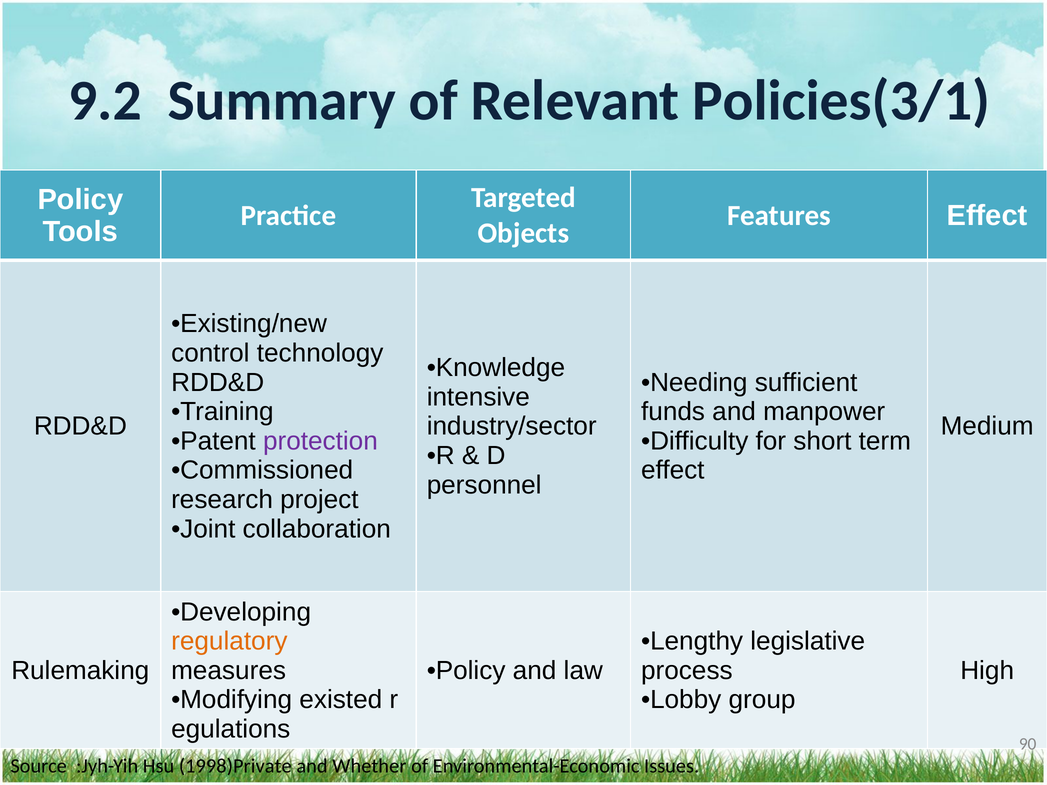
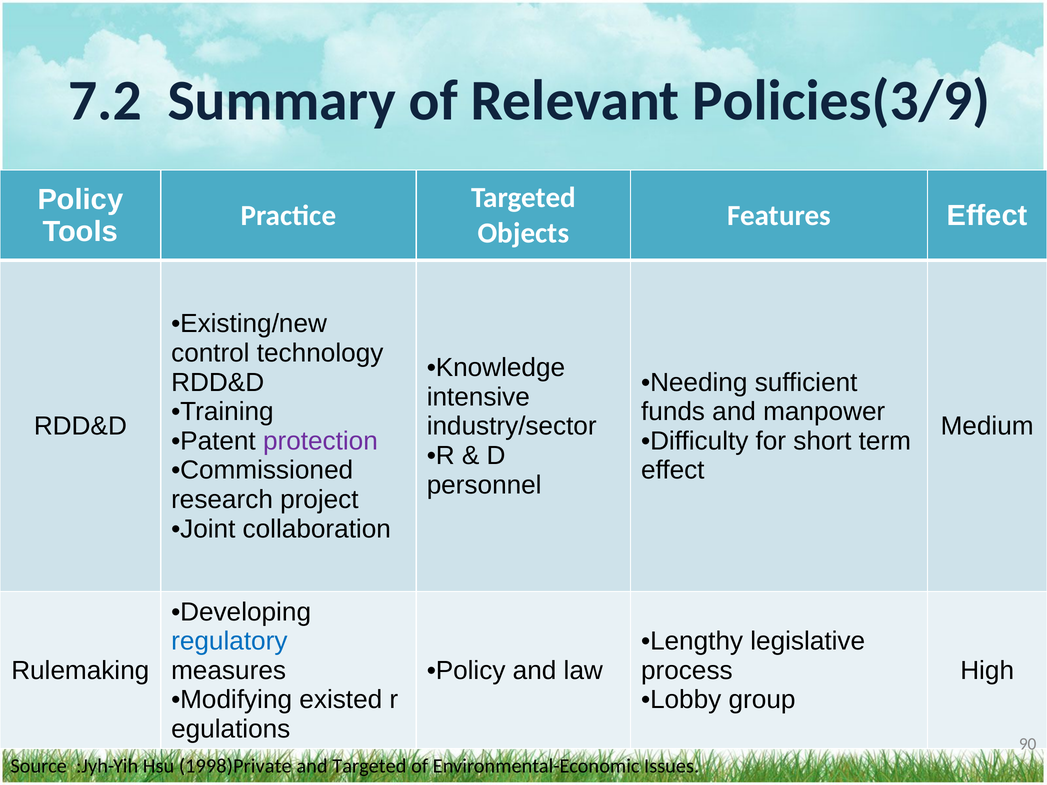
9.2: 9.2 -> 7.2 (105, 101)
Policies(3/1: Policies(3/1 -> Policies(3/9 (841, 101)
regulatory colour: orange -> blue (229, 641)
and Whether: Whether -> Targeted (369, 766)
